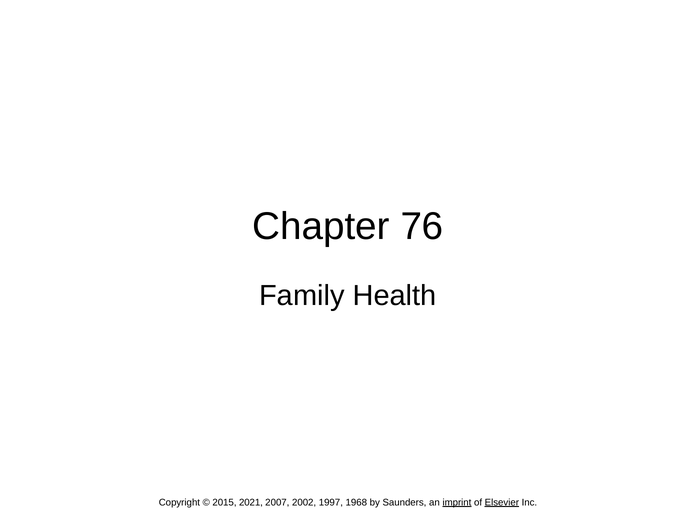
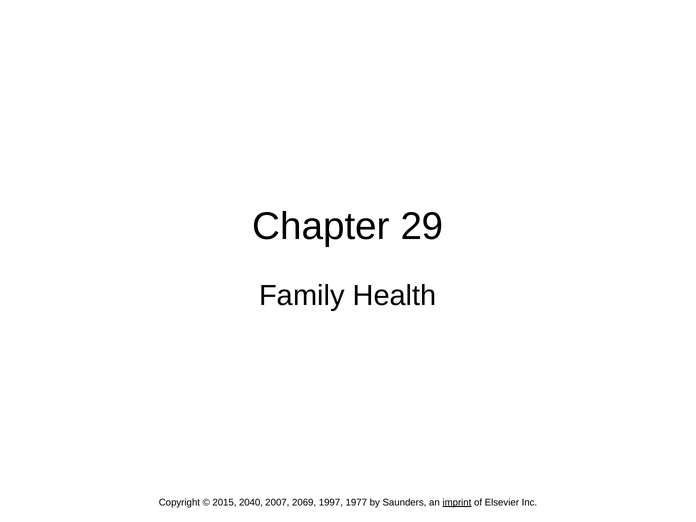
76: 76 -> 29 (422, 227)
2021: 2021 -> 2040 (251, 502)
2002: 2002 -> 2069 (304, 502)
1968: 1968 -> 1977 (356, 502)
Elsevier underline: present -> none (502, 502)
